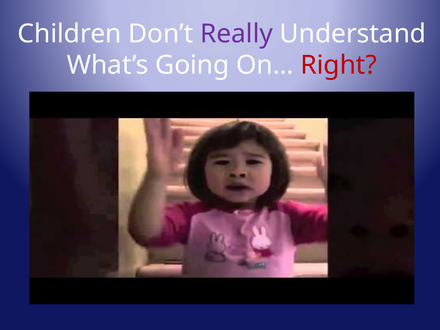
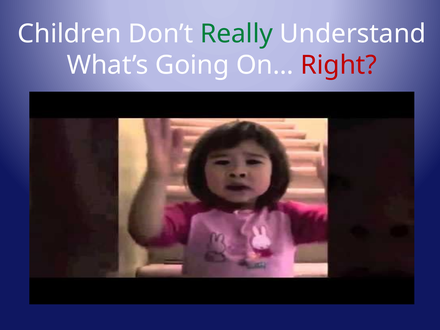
Really colour: purple -> green (236, 34)
